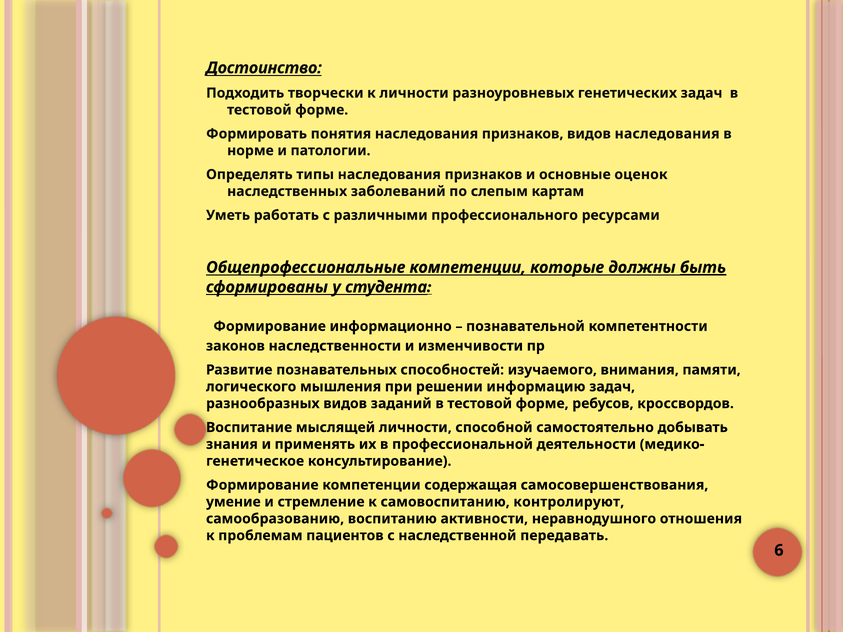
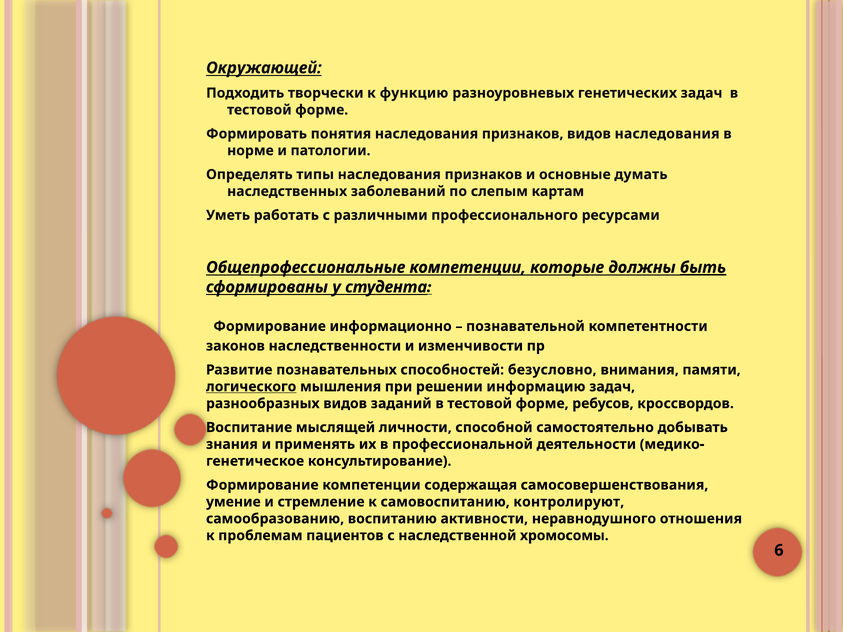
Достоинство: Достоинство -> Окружающей (264, 68)
к личности: личности -> функцию (414, 93)
оценок: оценок -> думать (641, 175)
изучаемого: изучаемого -> безусловно (552, 370)
логического underline: none -> present (251, 387)
передавать: передавать -> хромосомы (564, 536)
